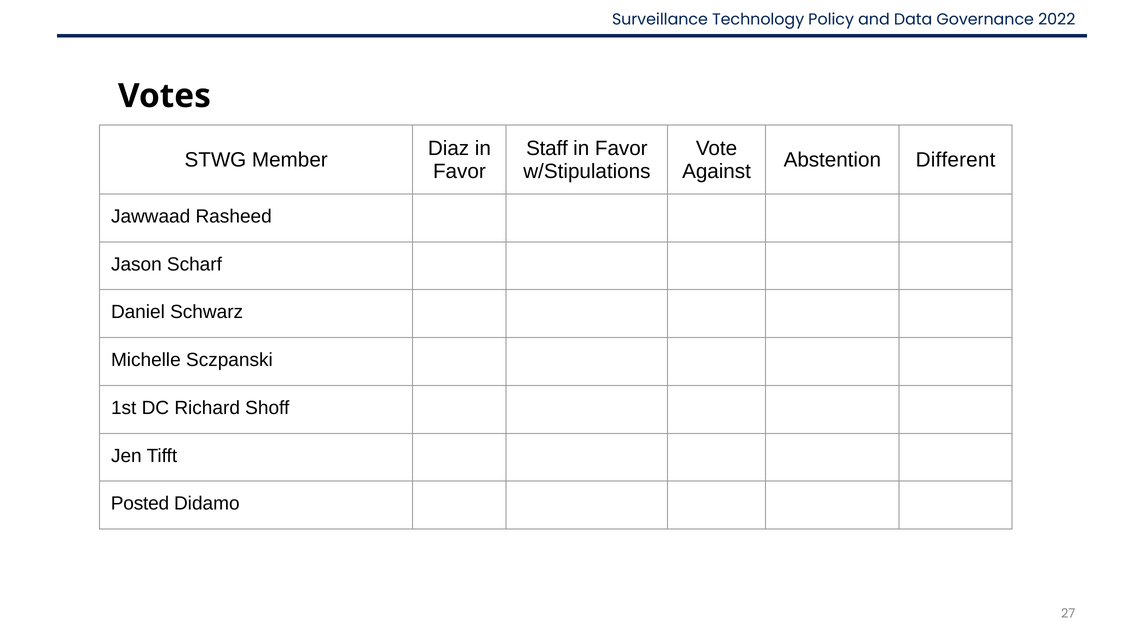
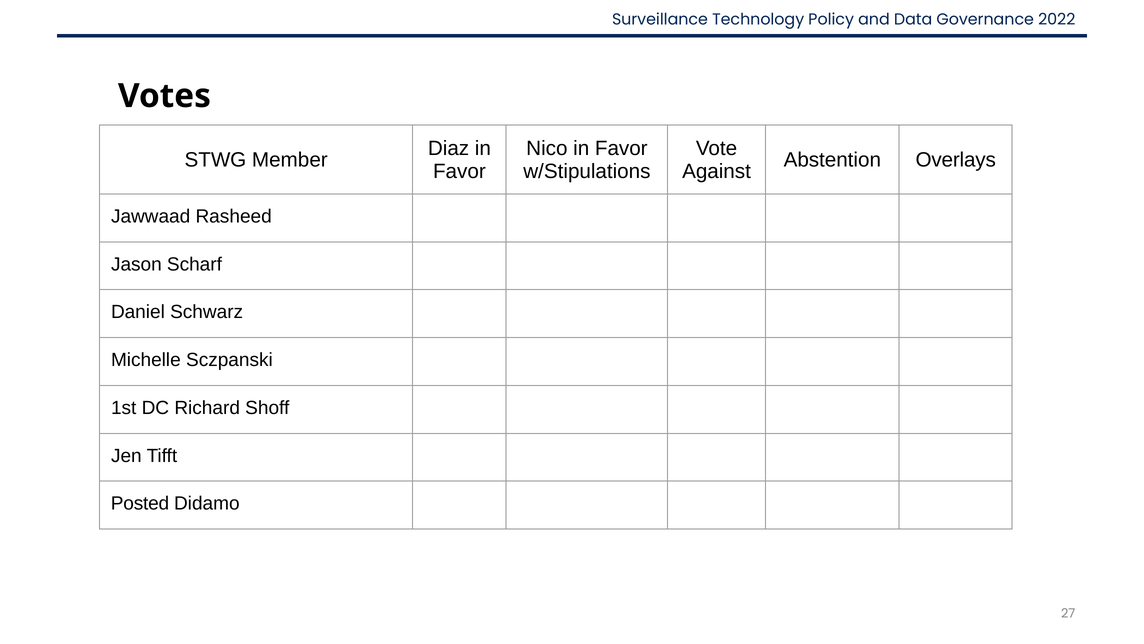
Staff: Staff -> Nico (547, 148)
Different: Different -> Overlays (956, 160)
